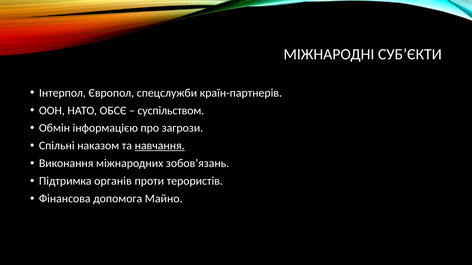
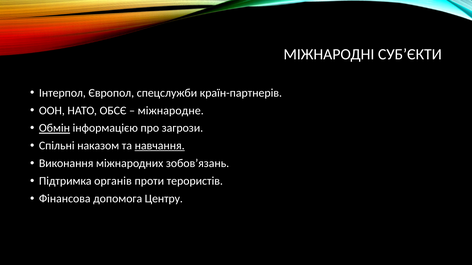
суспільством: суспільством -> міжнародне (171, 111)
Обмін underline: none -> present (54, 128)
Майно: Майно -> Центру (164, 199)
